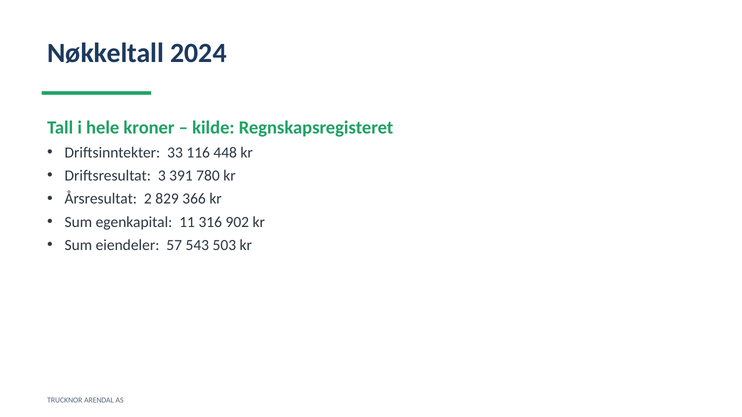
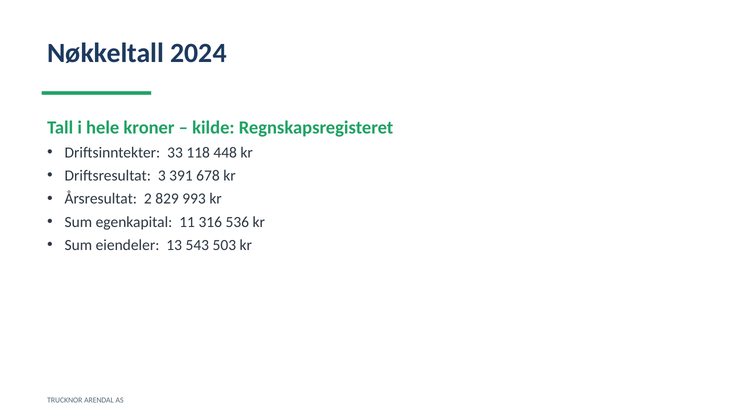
116: 116 -> 118 (198, 153)
780: 780 -> 678 (208, 176)
366: 366 -> 993 (194, 199)
902: 902 -> 536 (237, 222)
57: 57 -> 13 (174, 245)
